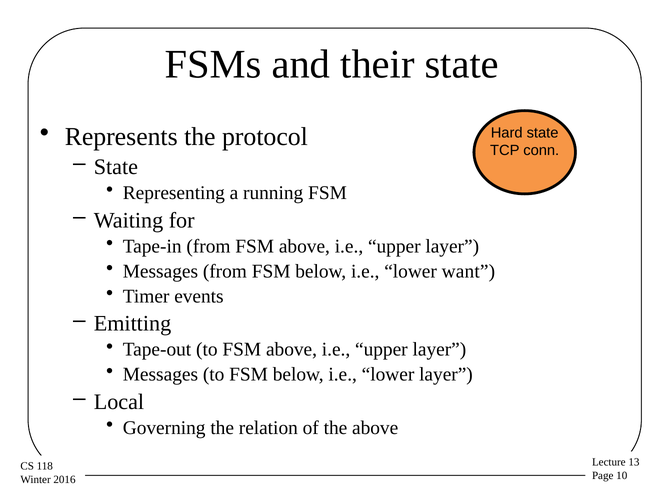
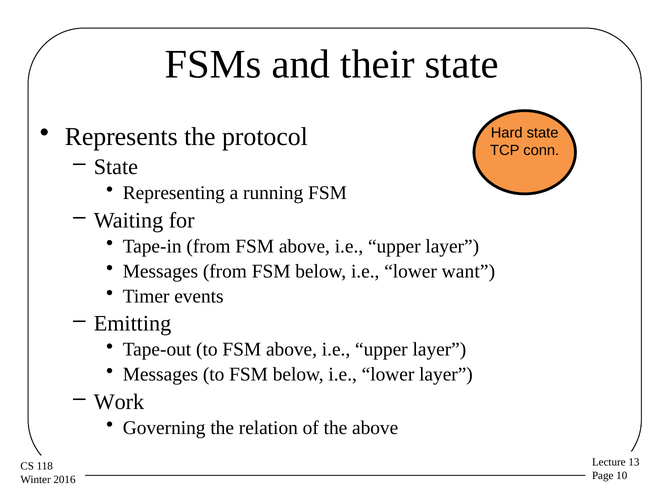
Local: Local -> Work (119, 402)
